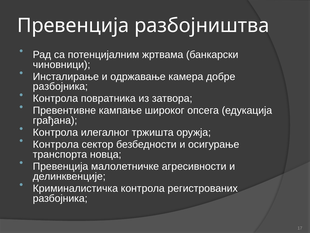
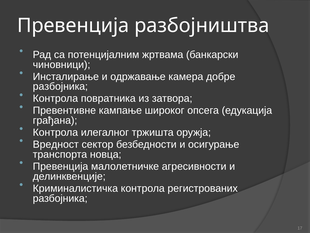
Контрола: Контрола -> Вредност (56, 144)
